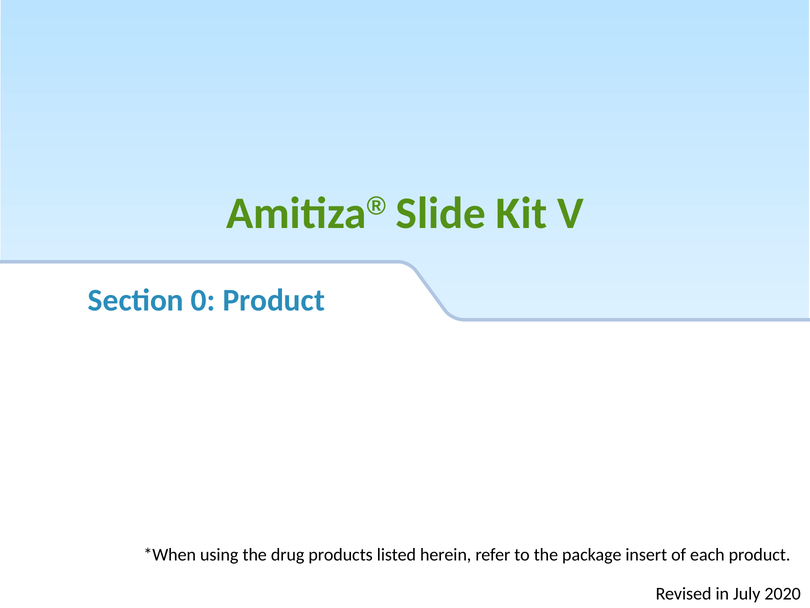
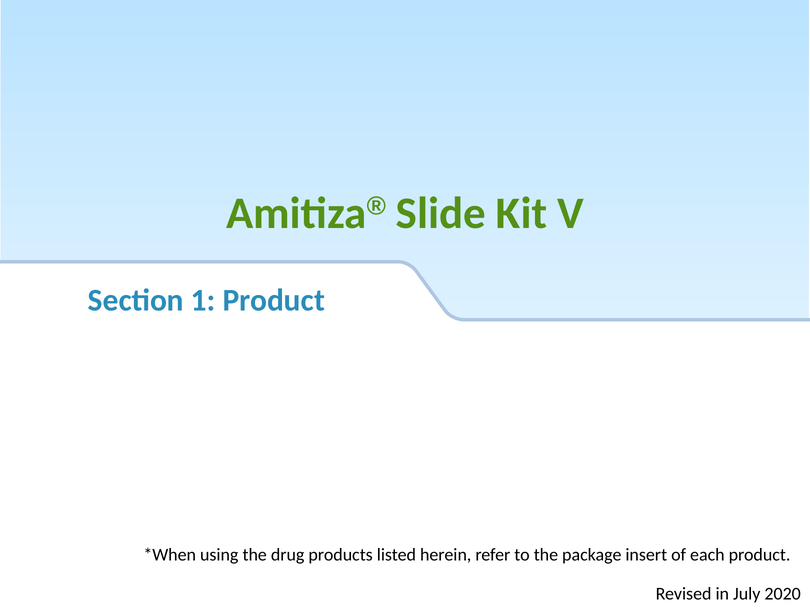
0: 0 -> 1 (203, 300)
